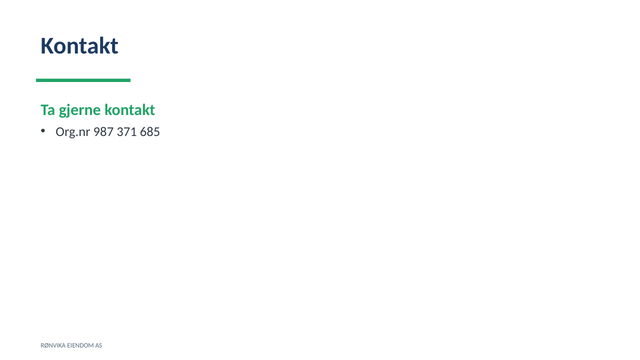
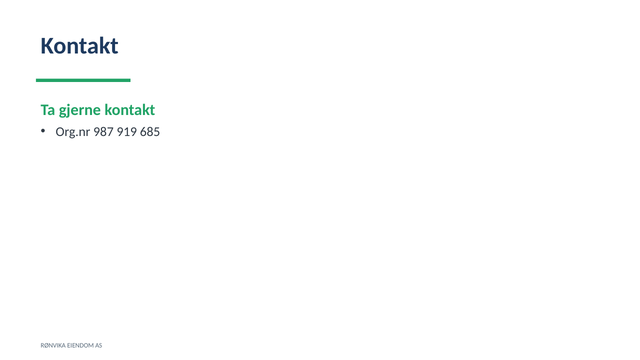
371: 371 -> 919 (127, 132)
